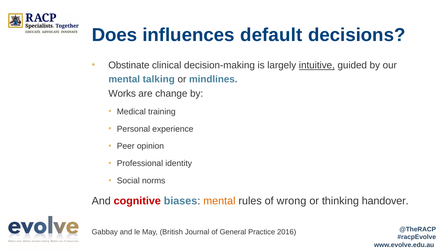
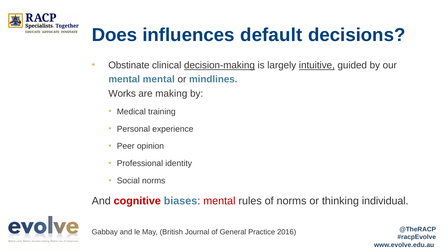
decision-making underline: none -> present (219, 65)
mental talking: talking -> mental (159, 79)
change: change -> making (171, 94)
mental colour: orange -> red (219, 201)
of wrong: wrong -> norms (292, 201)
handover: handover -> individual (385, 201)
